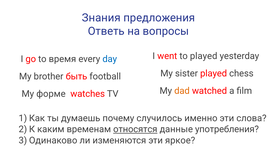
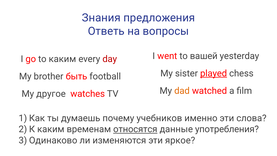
to played: played -> вашей (204, 56)
to время: время -> каким (62, 59)
day colour: blue -> red (110, 59)
played underline: none -> present (214, 73)
форме: форме -> другое (51, 94)
случилось: случилось -> учебников (159, 118)
